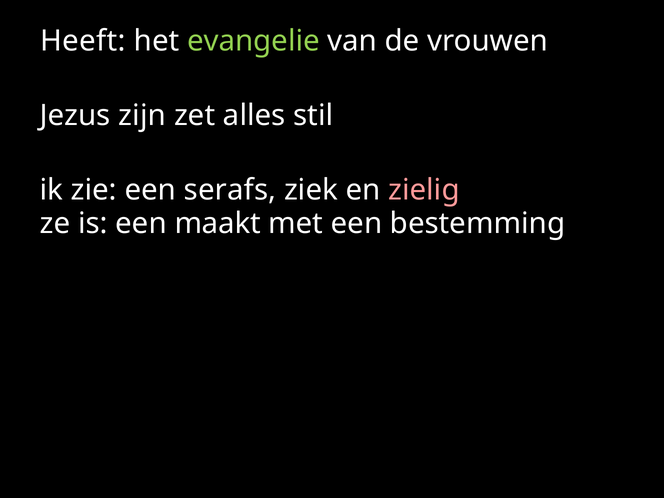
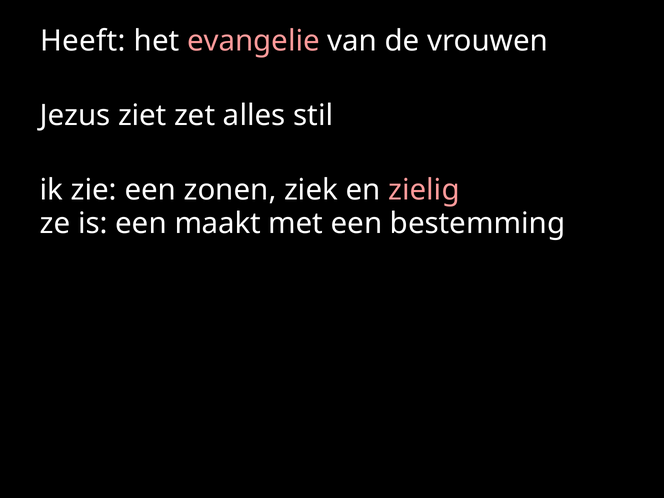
evangelie colour: light green -> pink (253, 41)
zijn: zijn -> ziet (142, 116)
serafs: serafs -> zonen (230, 190)
